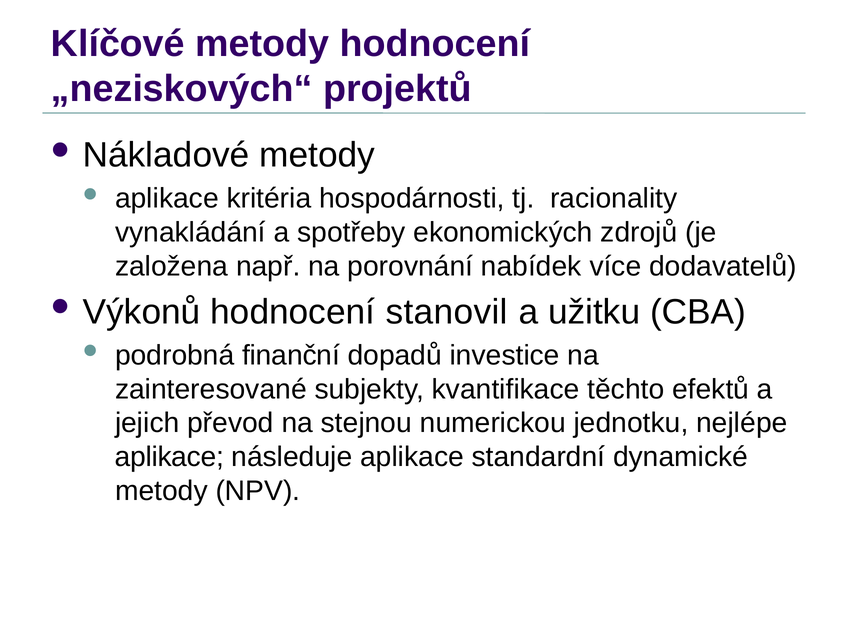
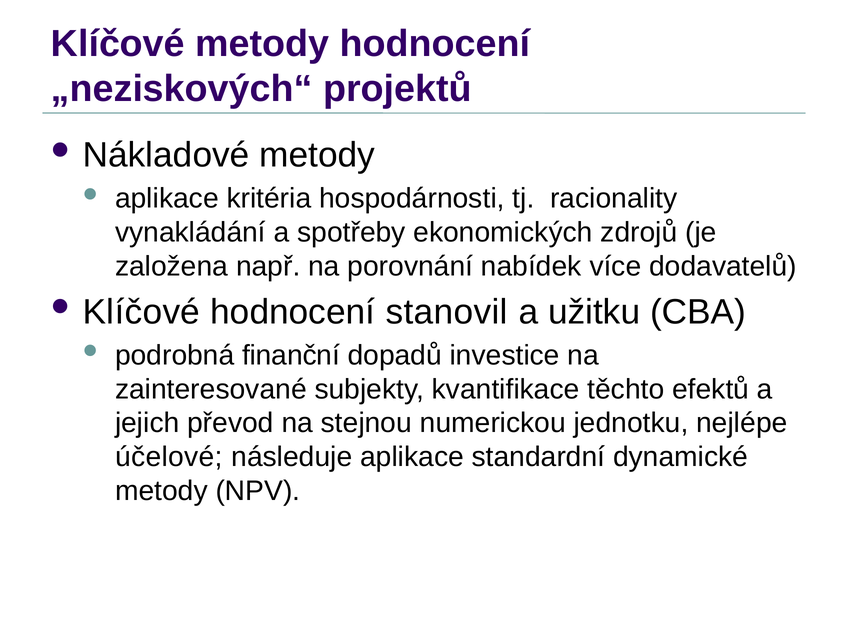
Výkonů: Výkonů -> Klíčové (141, 312)
aplikace: aplikace -> účelové (169, 457)
